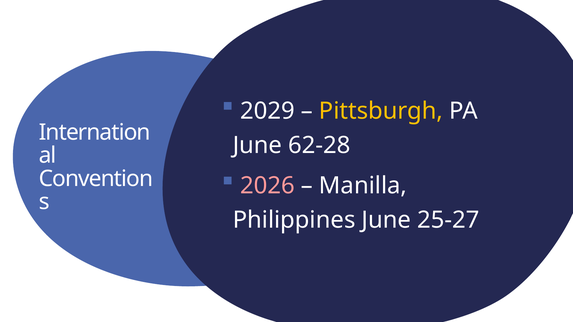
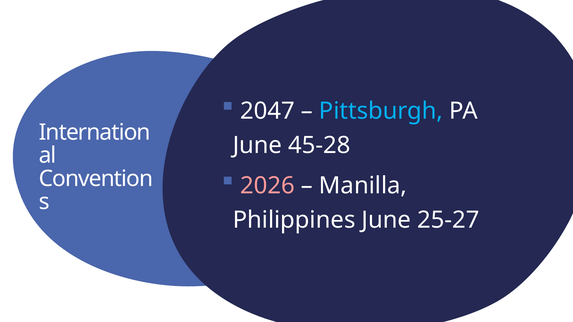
2029: 2029 -> 2047 (267, 111)
Pittsburgh colour: yellow -> light blue (381, 111)
62-28: 62-28 -> 45-28 (319, 146)
